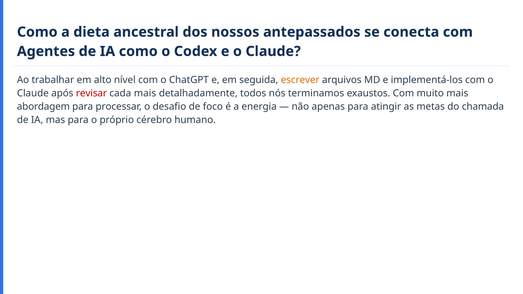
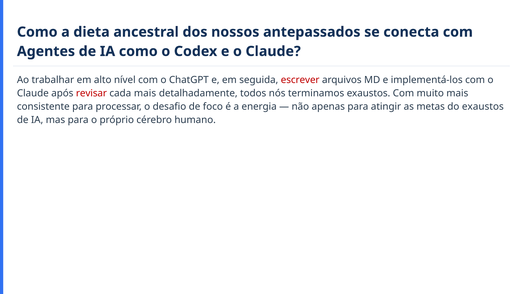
escrever colour: orange -> red (300, 80)
abordagem: abordagem -> consistente (43, 107)
do chamada: chamada -> exaustos (483, 107)
